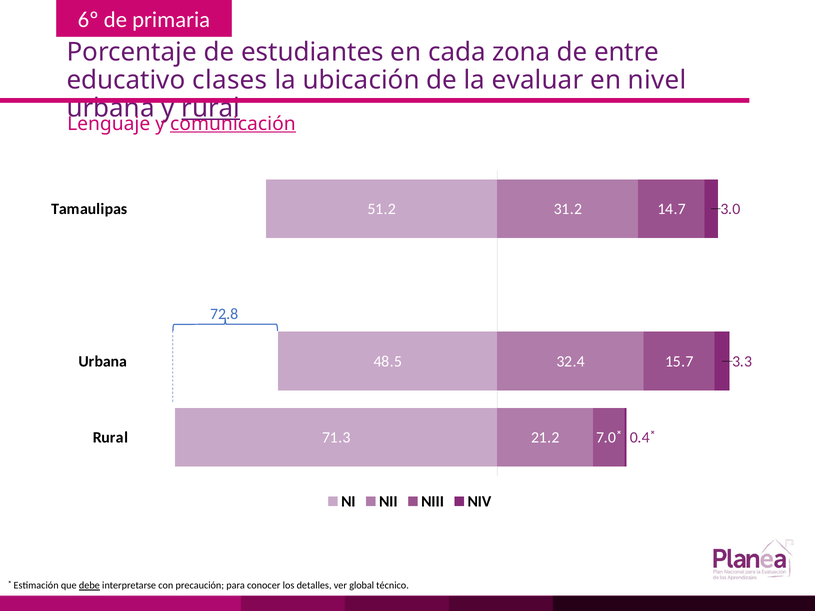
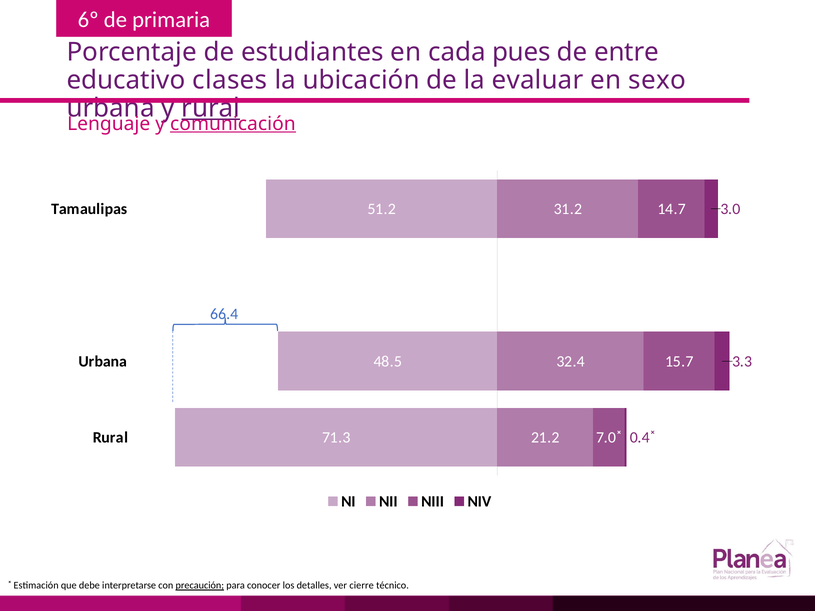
zona: zona -> pues (521, 52)
nivel: nivel -> sexo (657, 80)
72.8: 72.8 -> 66.4 (224, 314)
debe underline: present -> none (89, 586)
precaución underline: none -> present (200, 586)
global: global -> cierre (362, 586)
